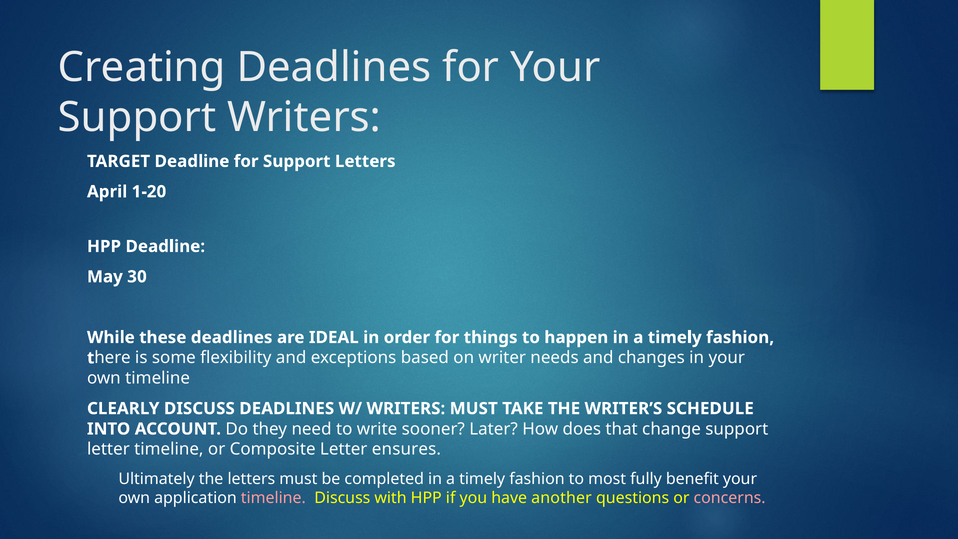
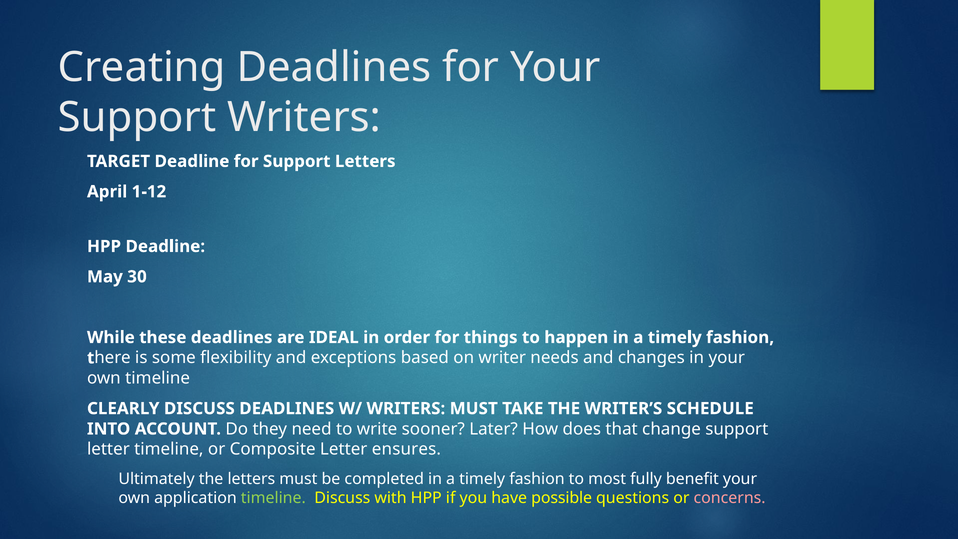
1-20: 1-20 -> 1-12 (149, 192)
timeline colour: pink -> light green (273, 498)
another: another -> possible (562, 498)
